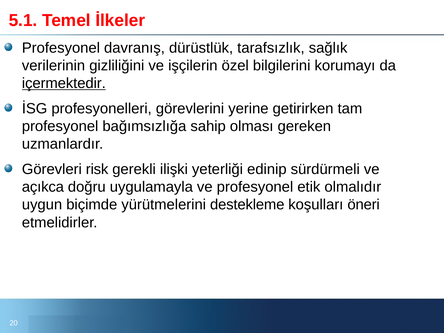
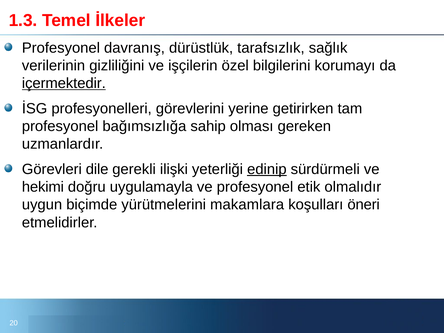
5.1: 5.1 -> 1.3 (23, 21)
risk: risk -> dile (97, 169)
edinip underline: none -> present (267, 169)
açıkca: açıkca -> hekimi (43, 187)
destekleme: destekleme -> makamlara (247, 205)
